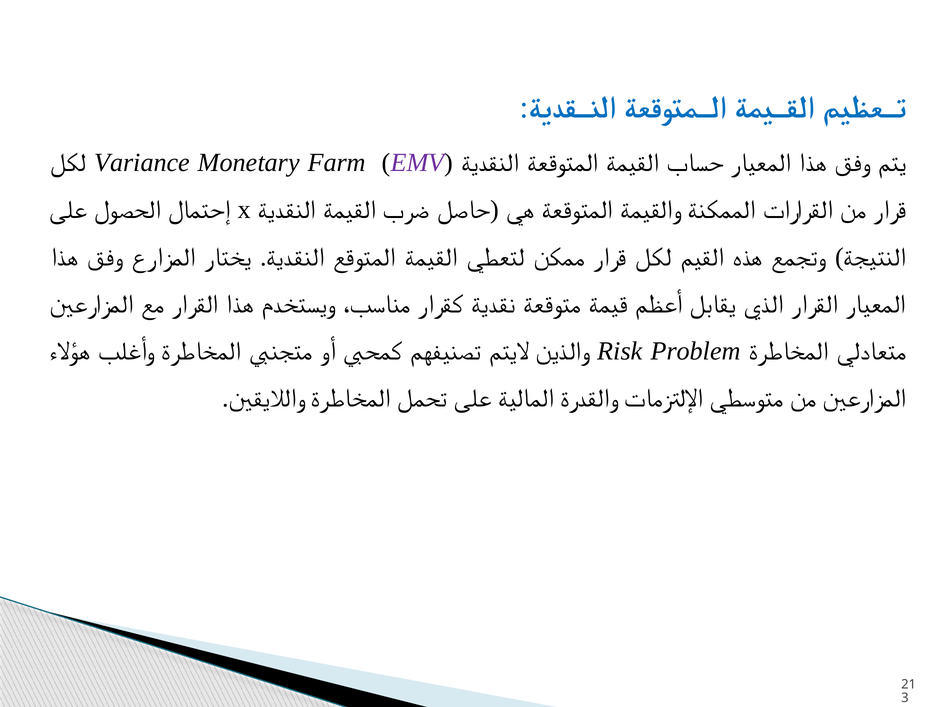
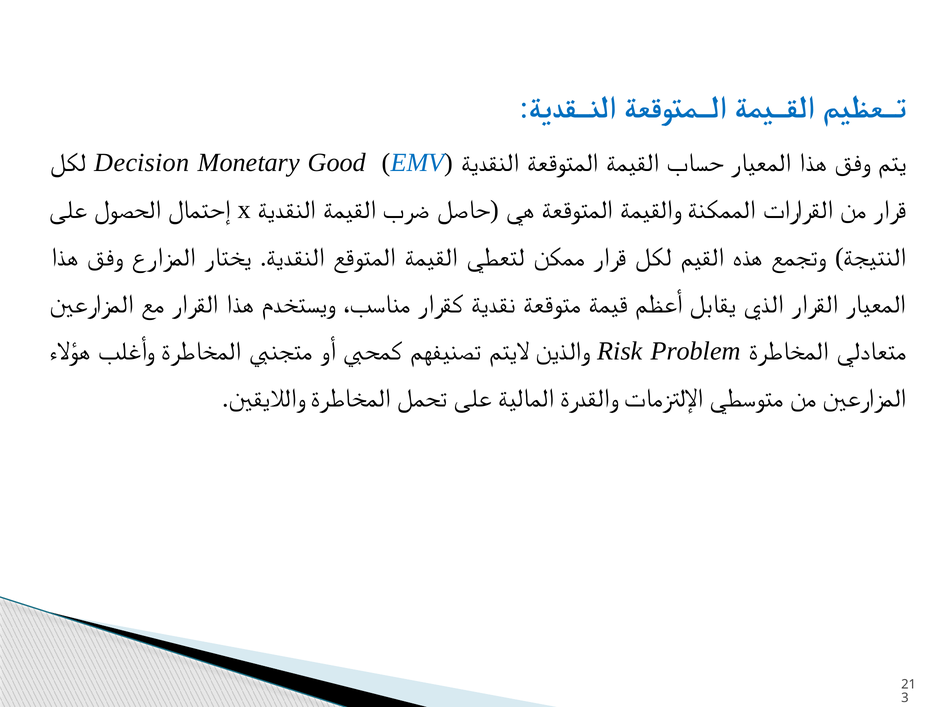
Variance: Variance -> Decision (142, 163)
Farm: Farm -> Good (337, 163)
EMV colour: purple -> blue (418, 163)
